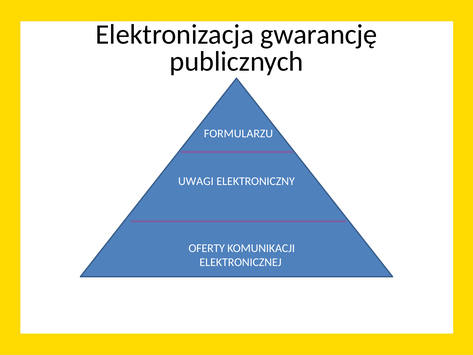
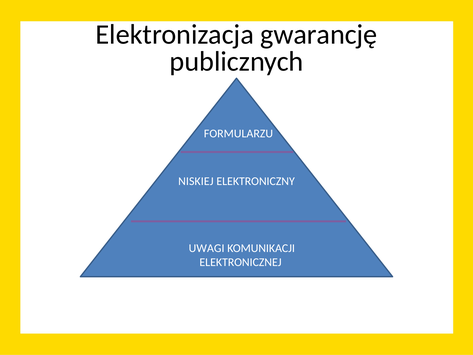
UWAGI: UWAGI -> NISKIEJ (196, 181)
OFERTY: OFERTY -> UWAGI (207, 248)
